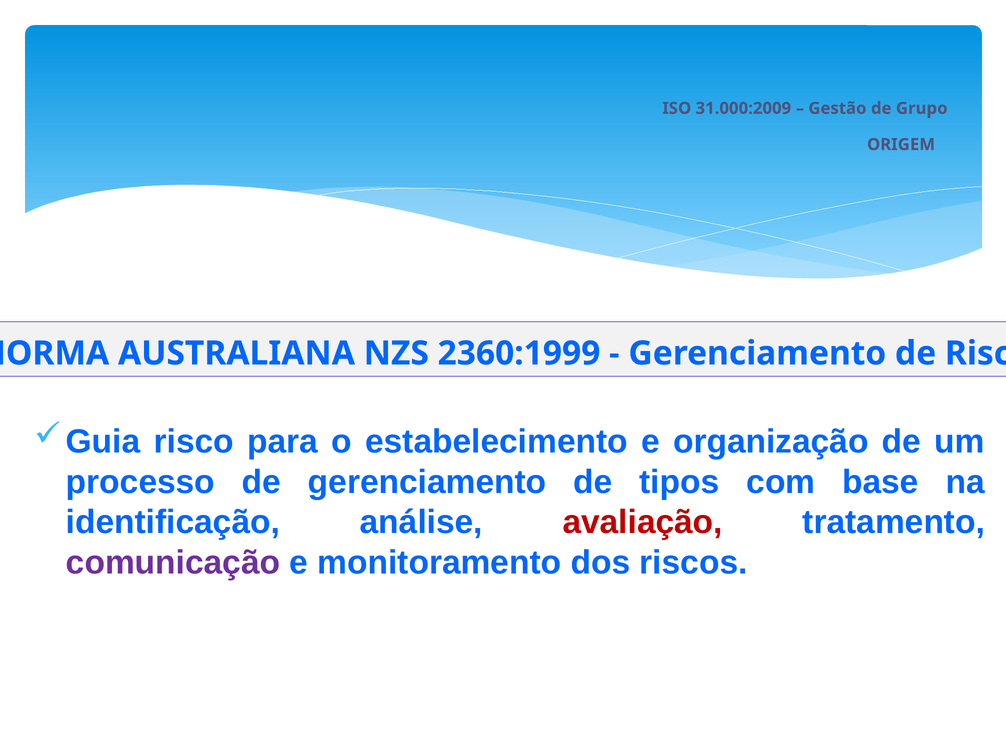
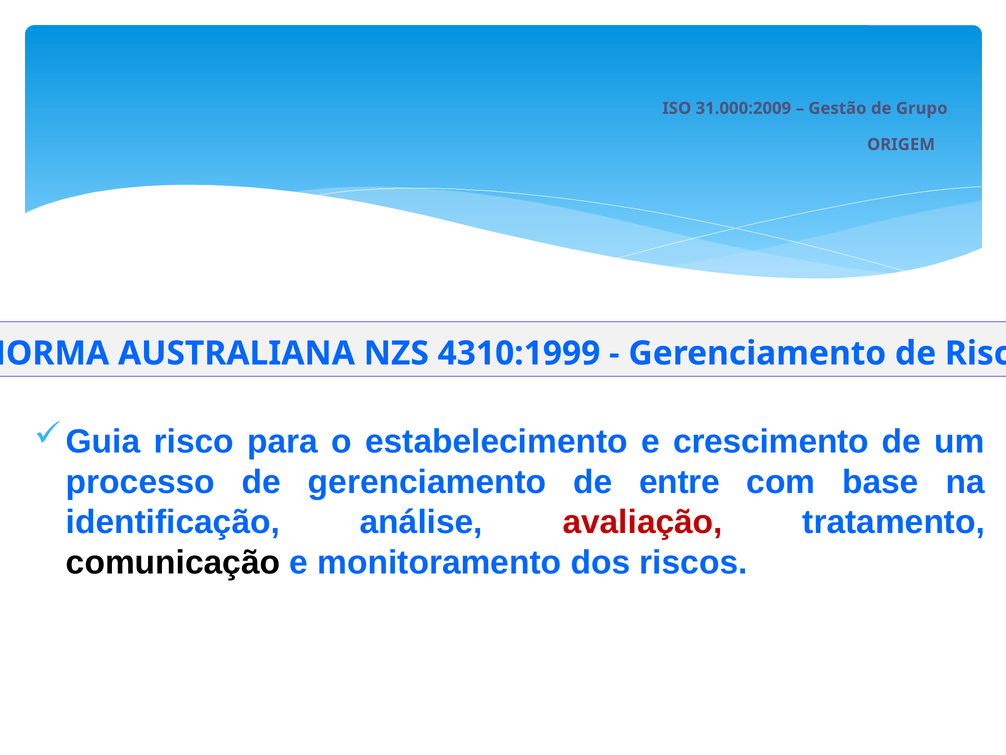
2360:1999: 2360:1999 -> 4310:1999 (519, 353)
organização: organização -> crescimento (771, 441)
tipos: tipos -> entre (679, 482)
comunicação colour: purple -> black (173, 562)
